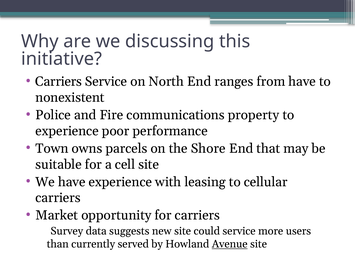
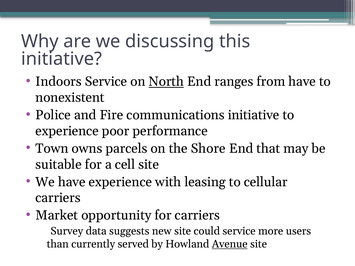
Carriers: Carriers -> Indoors (59, 82)
North underline: none -> present (166, 82)
communications property: property -> initiative (254, 115)
